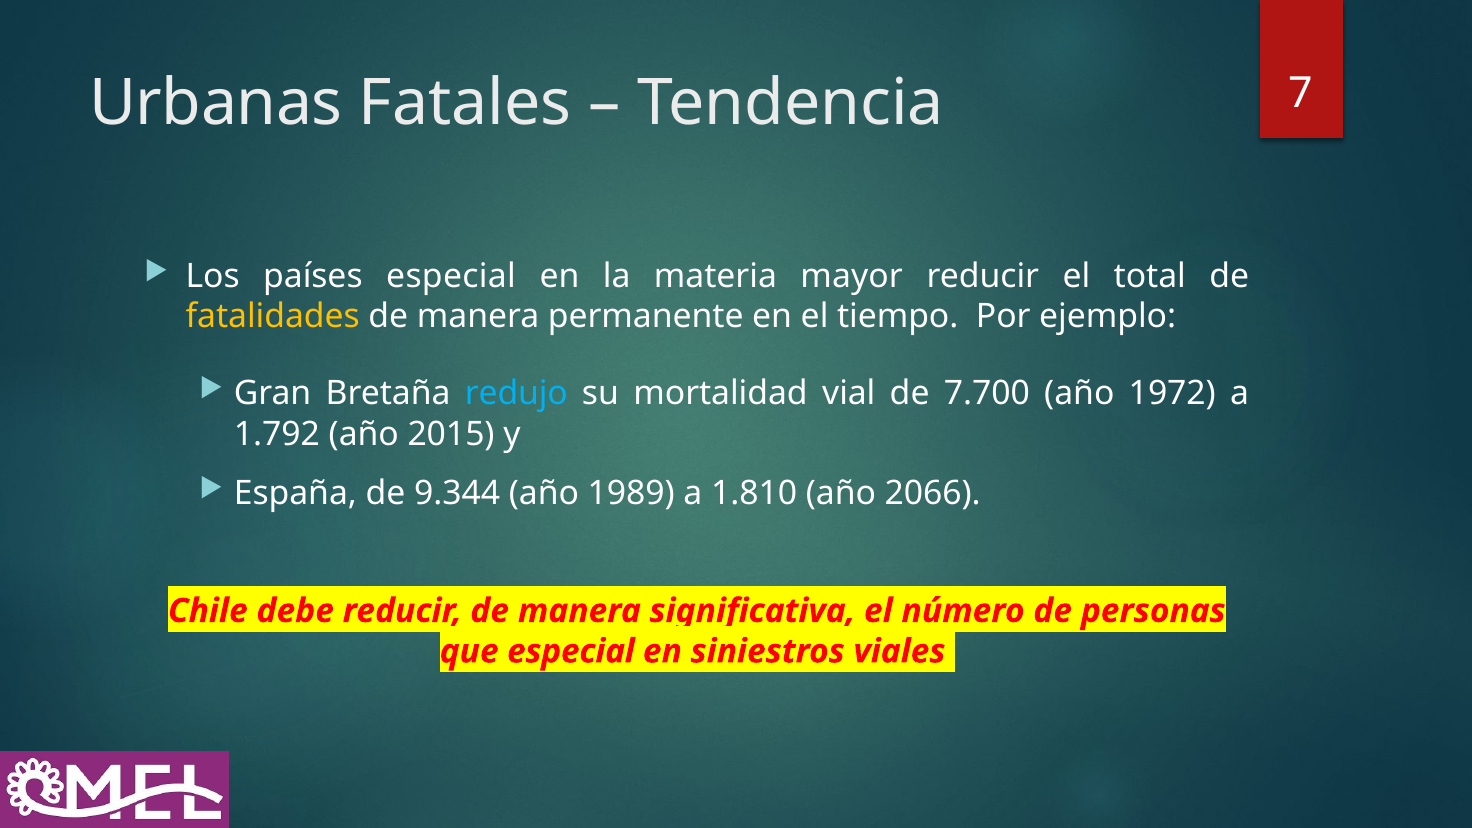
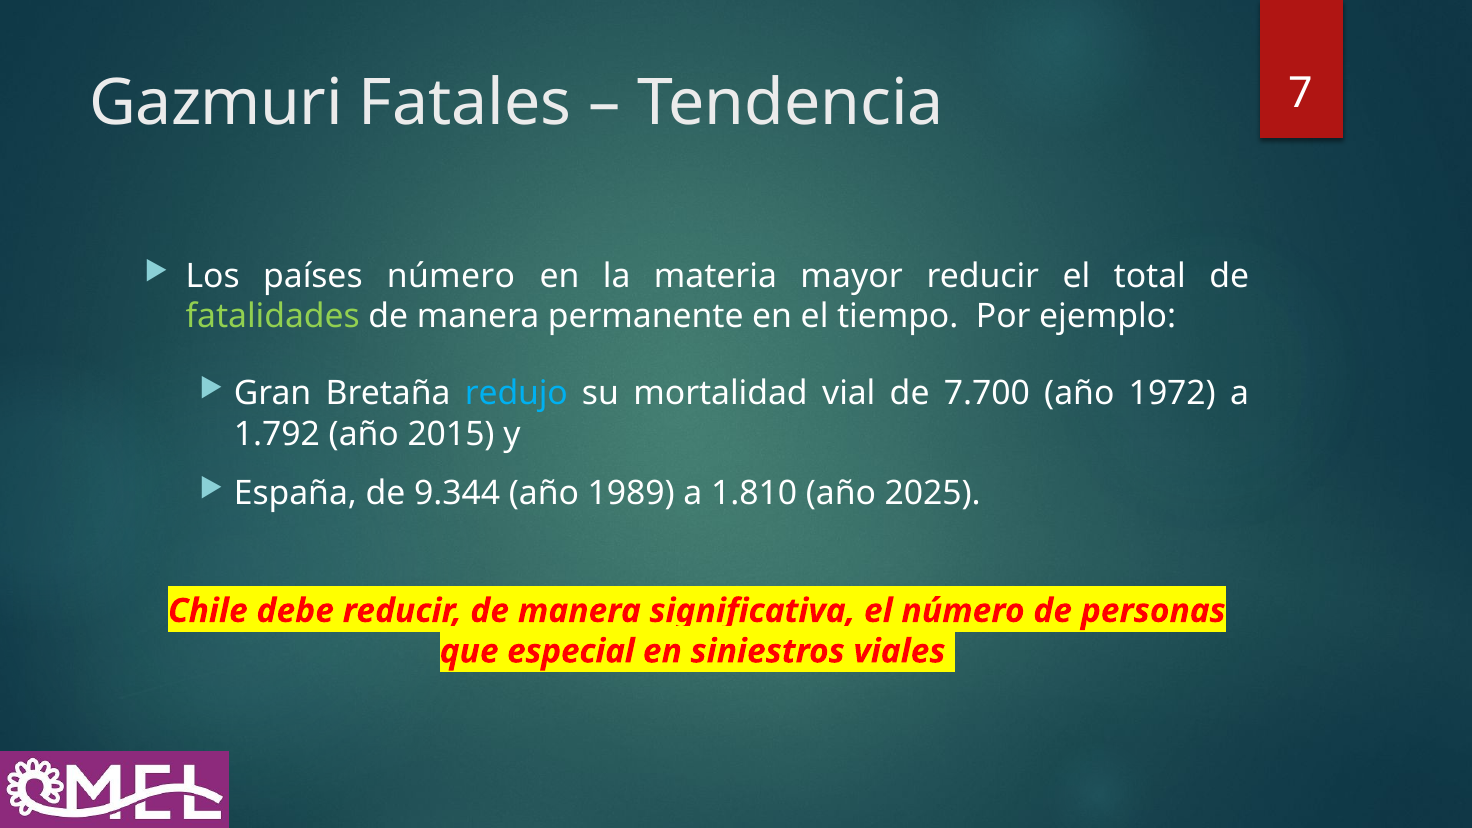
Urbanas: Urbanas -> Gazmuri (216, 103)
países especial: especial -> número (451, 276)
fatalidades colour: yellow -> light green (273, 316)
2066: 2066 -> 2025 (933, 493)
